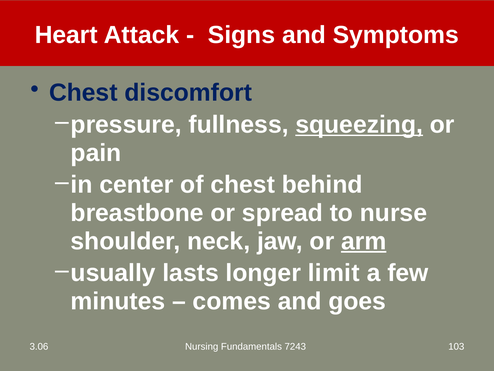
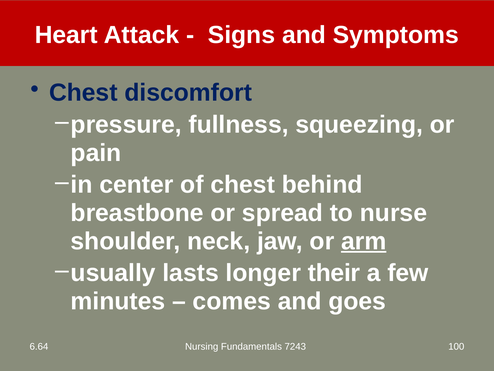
squeezing underline: present -> none (359, 125)
limit: limit -> their (334, 273)
3.06: 3.06 -> 6.64 (39, 346)
103: 103 -> 100 (456, 346)
